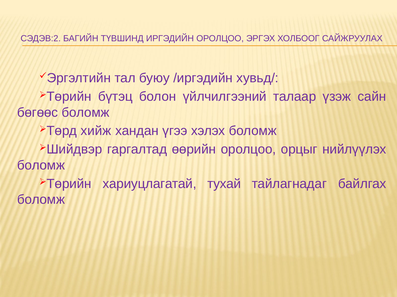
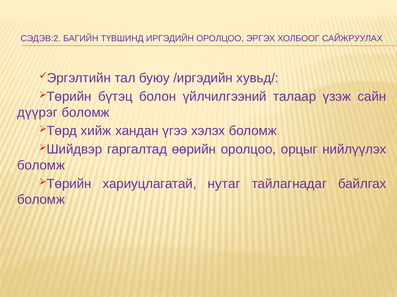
бөгөөс: бөгөөс -> дүүрэг (37, 113)
тухай: тухай -> нутаг (224, 184)
